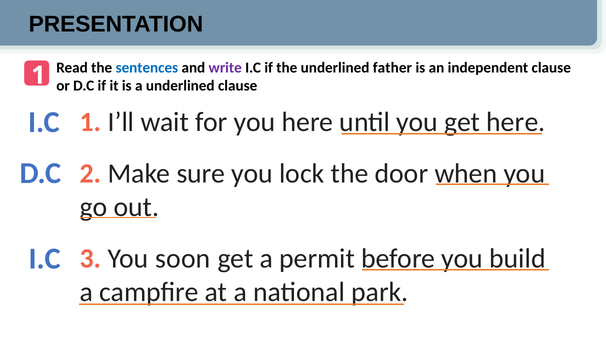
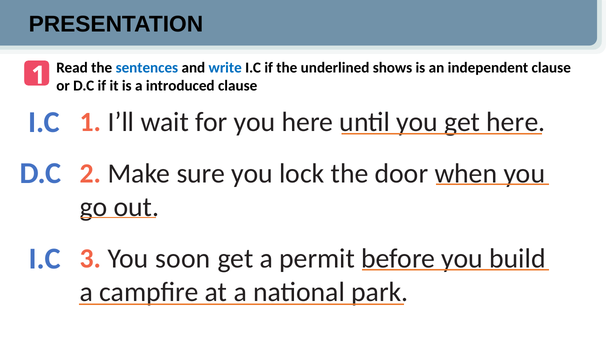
write colour: purple -> blue (225, 68)
father: father -> shows (393, 68)
a underlined: underlined -> introduced (180, 86)
